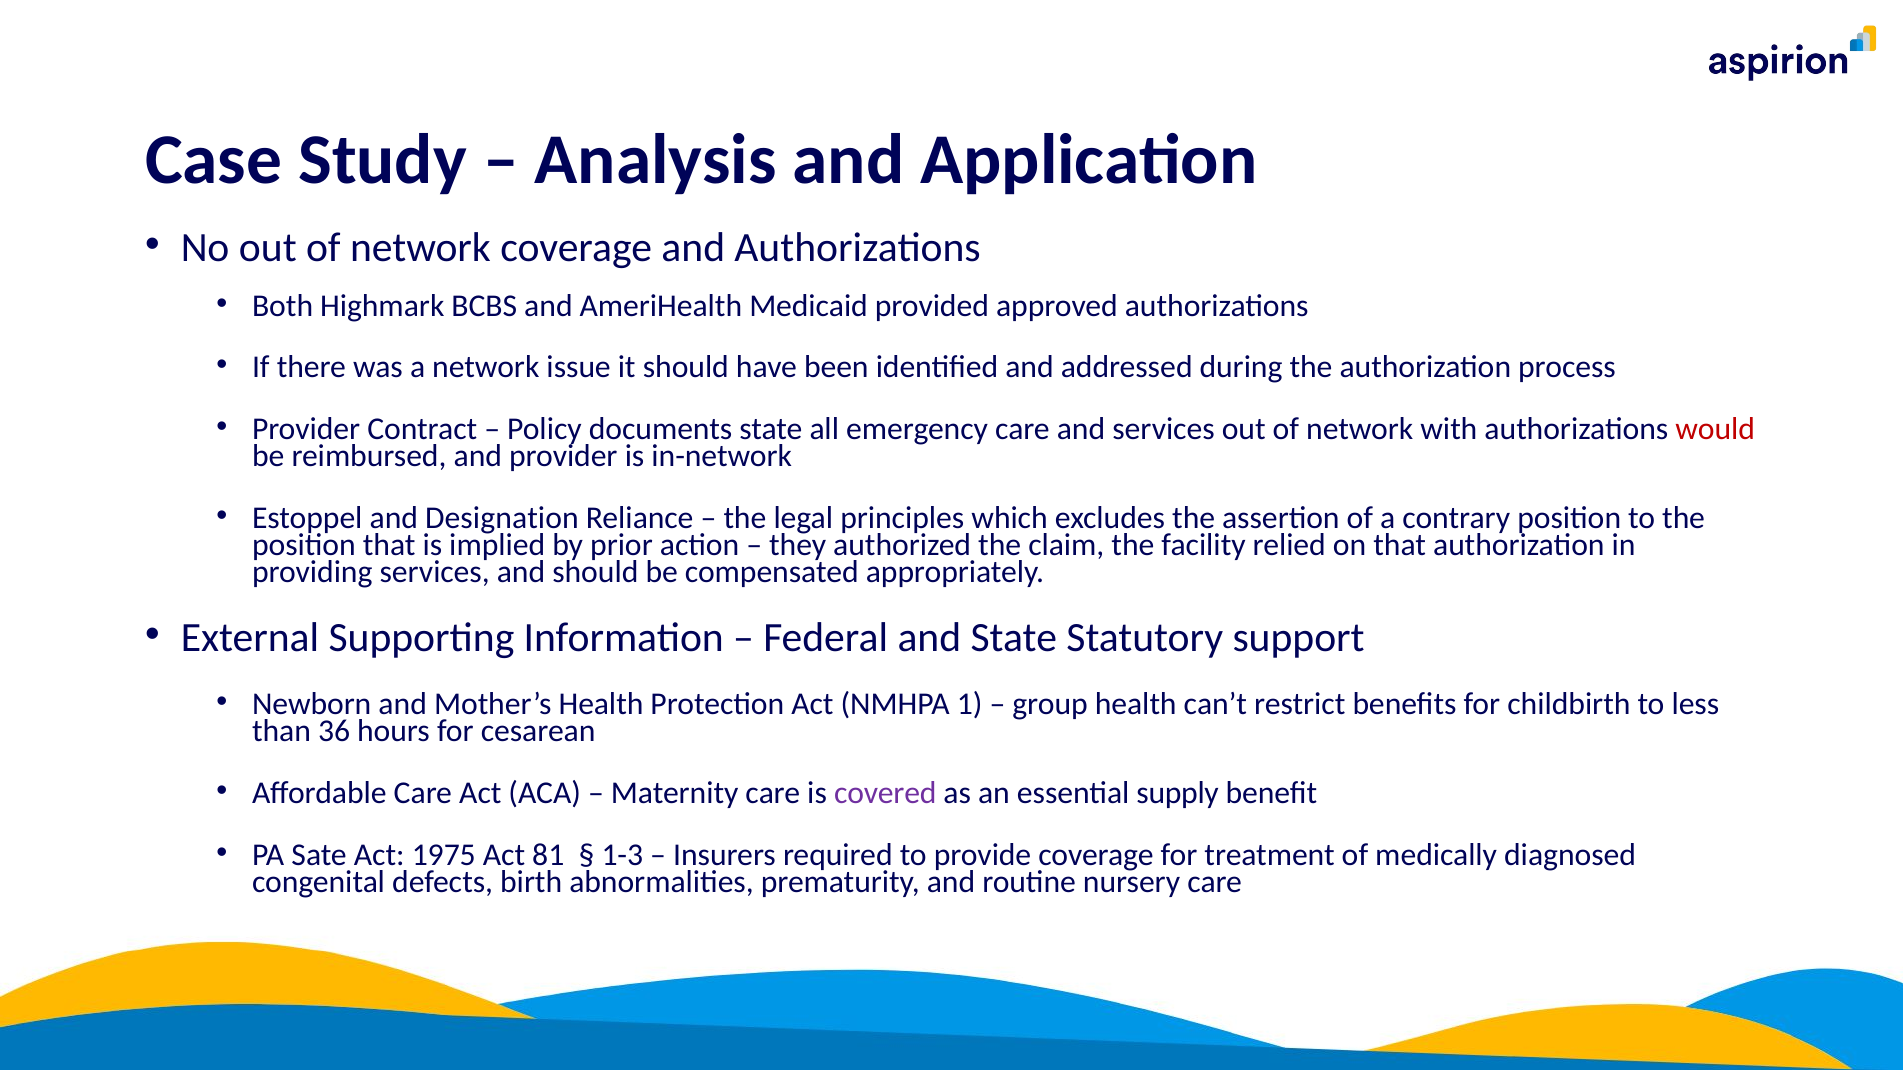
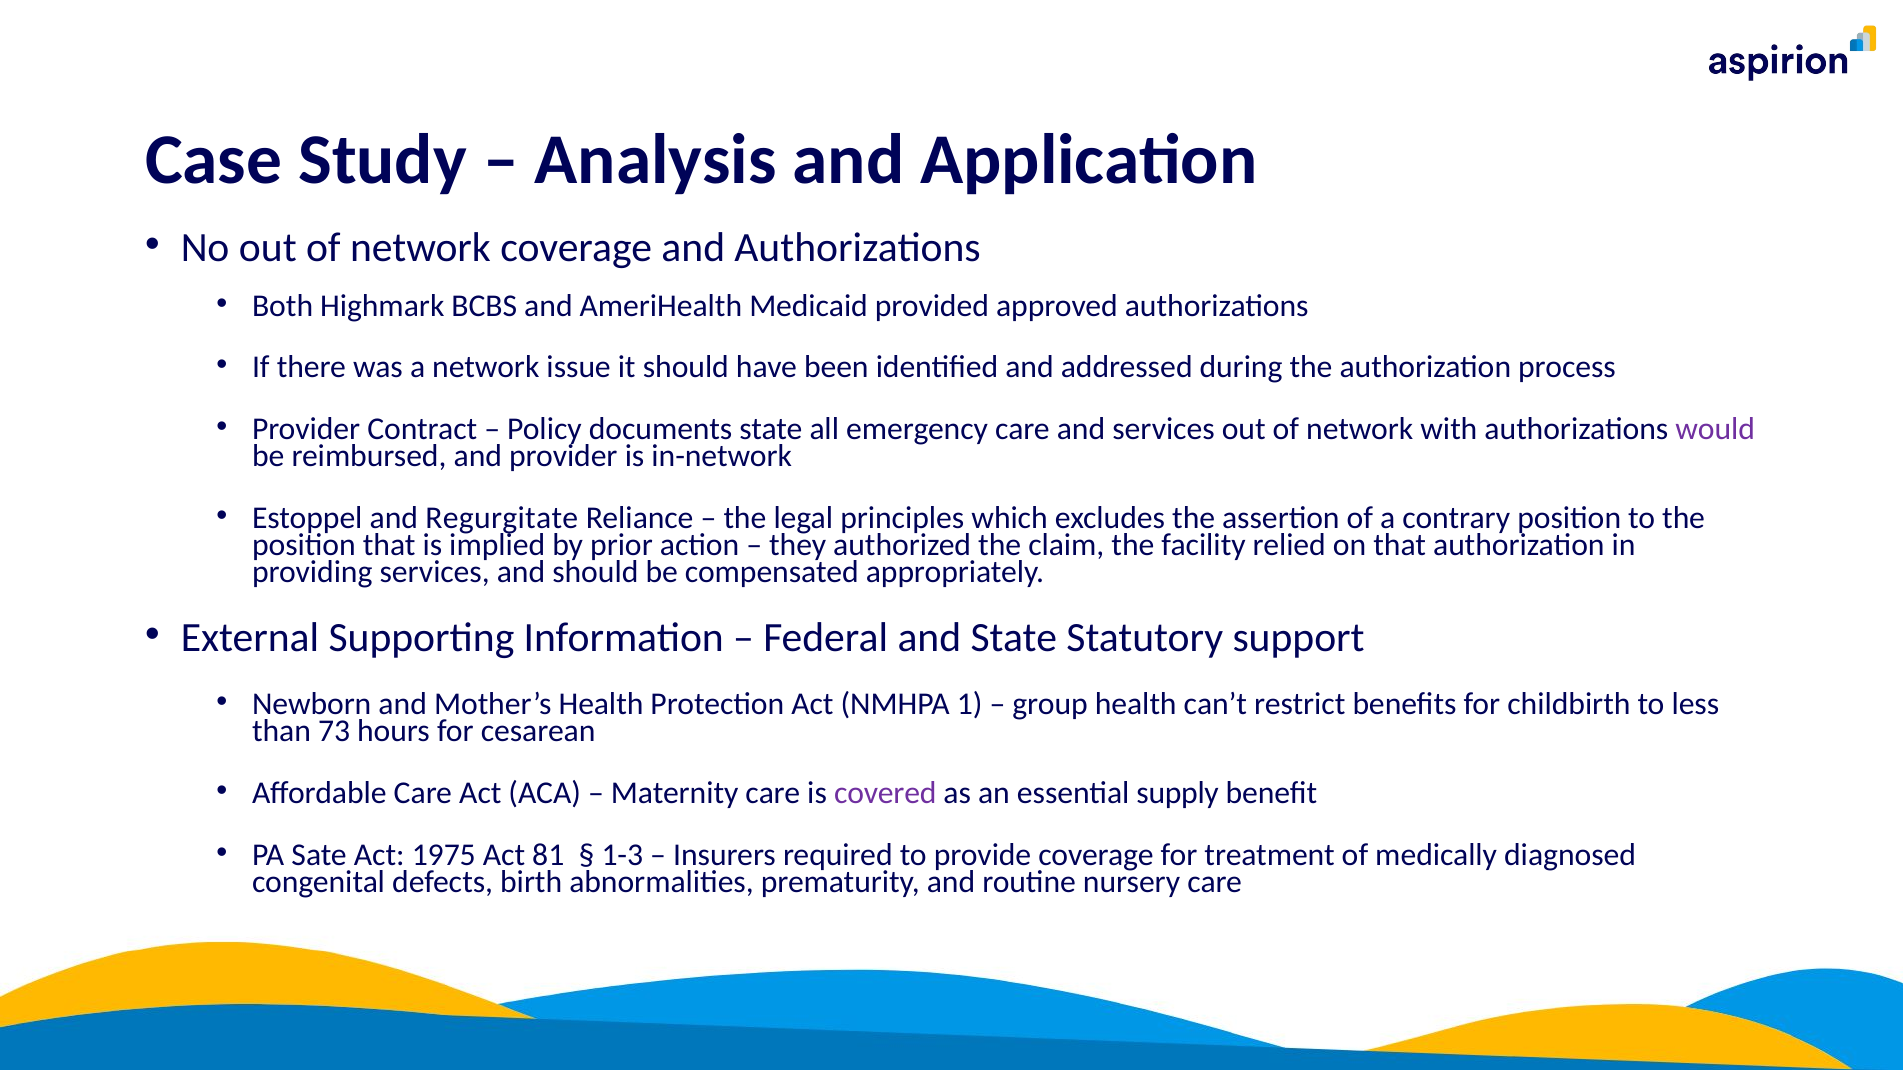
would colour: red -> purple (1715, 429)
Designation: Designation -> Regurgitate (502, 518)
36: 36 -> 73 (334, 732)
